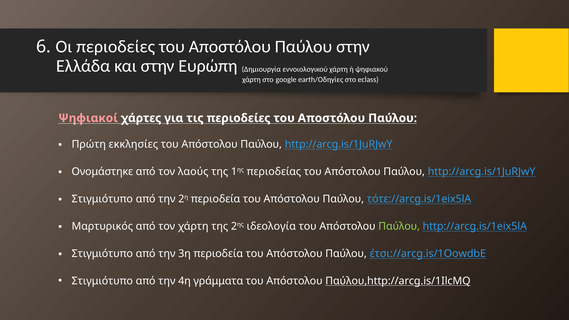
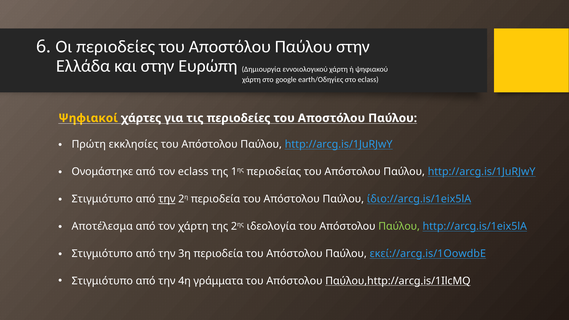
Ψηφιακοί colour: pink -> yellow (88, 118)
τον λαούς: λαούς -> eclass (193, 172)
την underline: none -> present (167, 199)
τότε://arcg.is/1eix5lA: τότε://arcg.is/1eix5lA -> ίδιο://arcg.is/1eix5lA (419, 199)
Μαρτυρικός: Μαρτυρικός -> Αποτέλεσμα (102, 226)
έτσι://arcg.is/1OowdbE: έτσι://arcg.is/1OowdbE -> εκεί://arcg.is/1OowdbE (428, 254)
